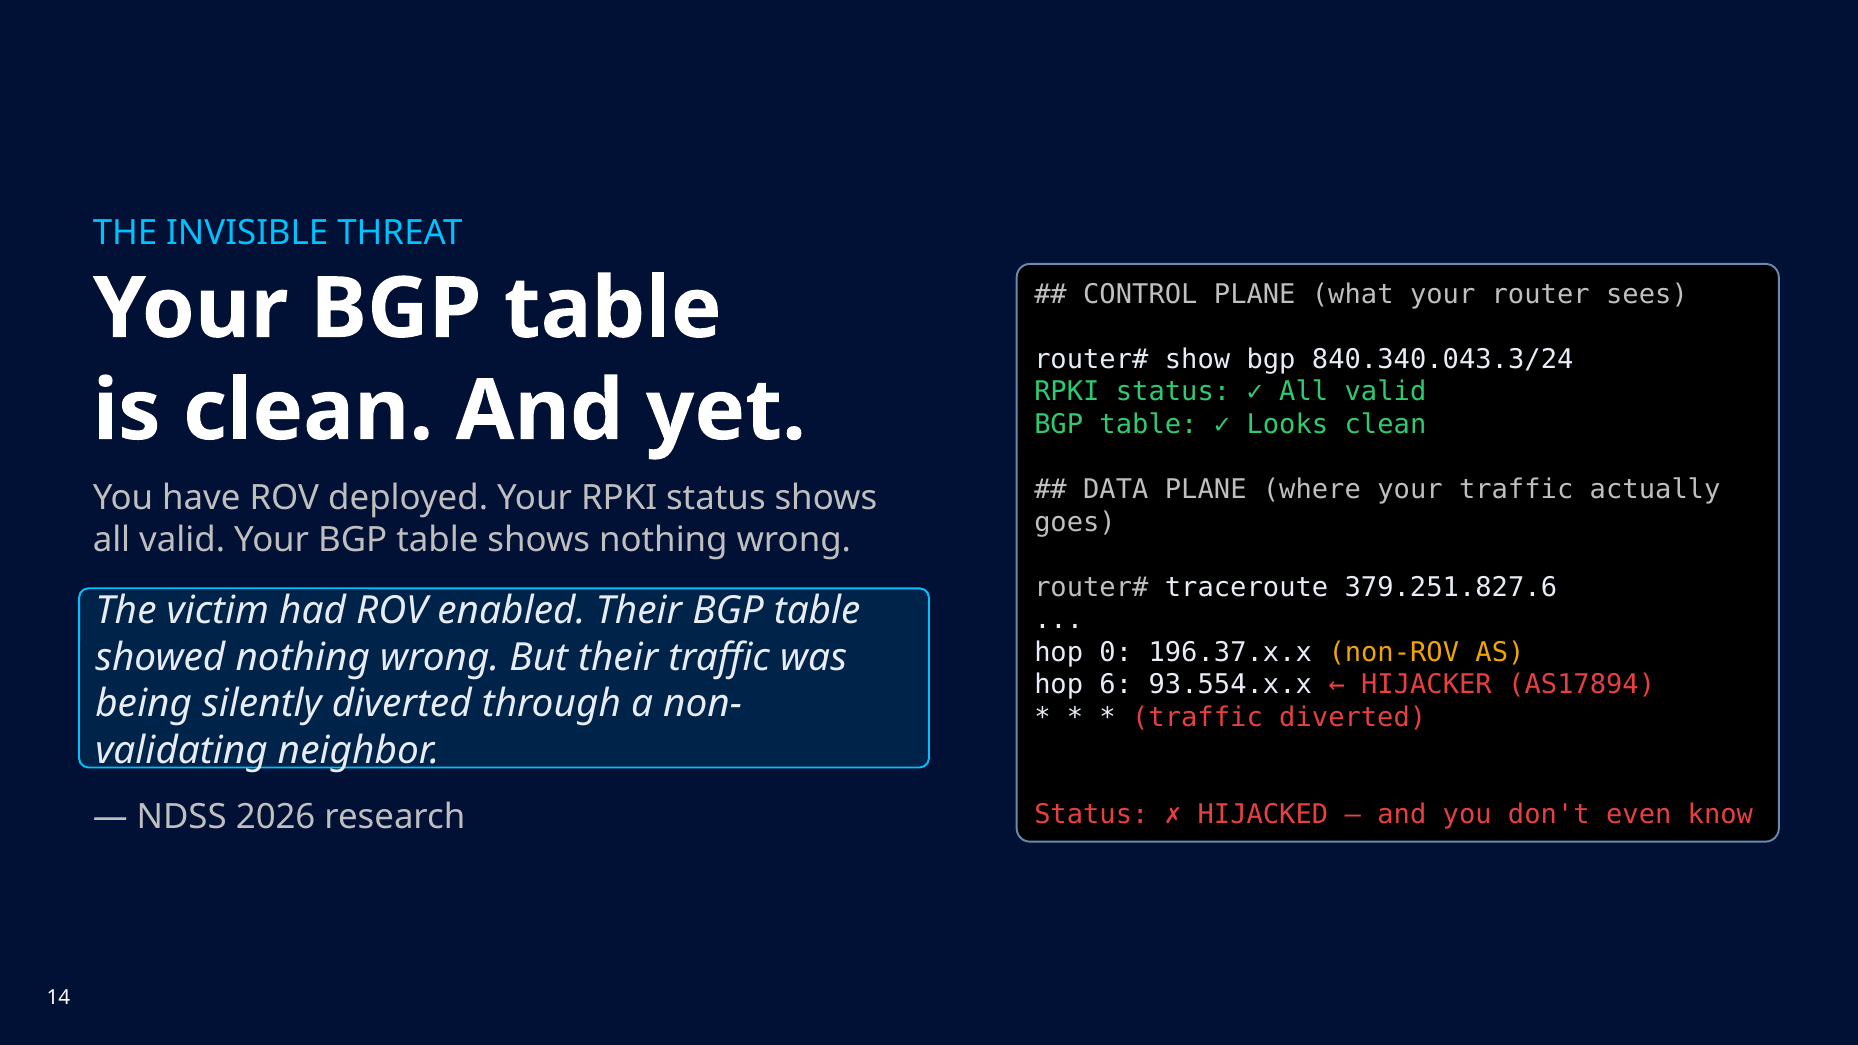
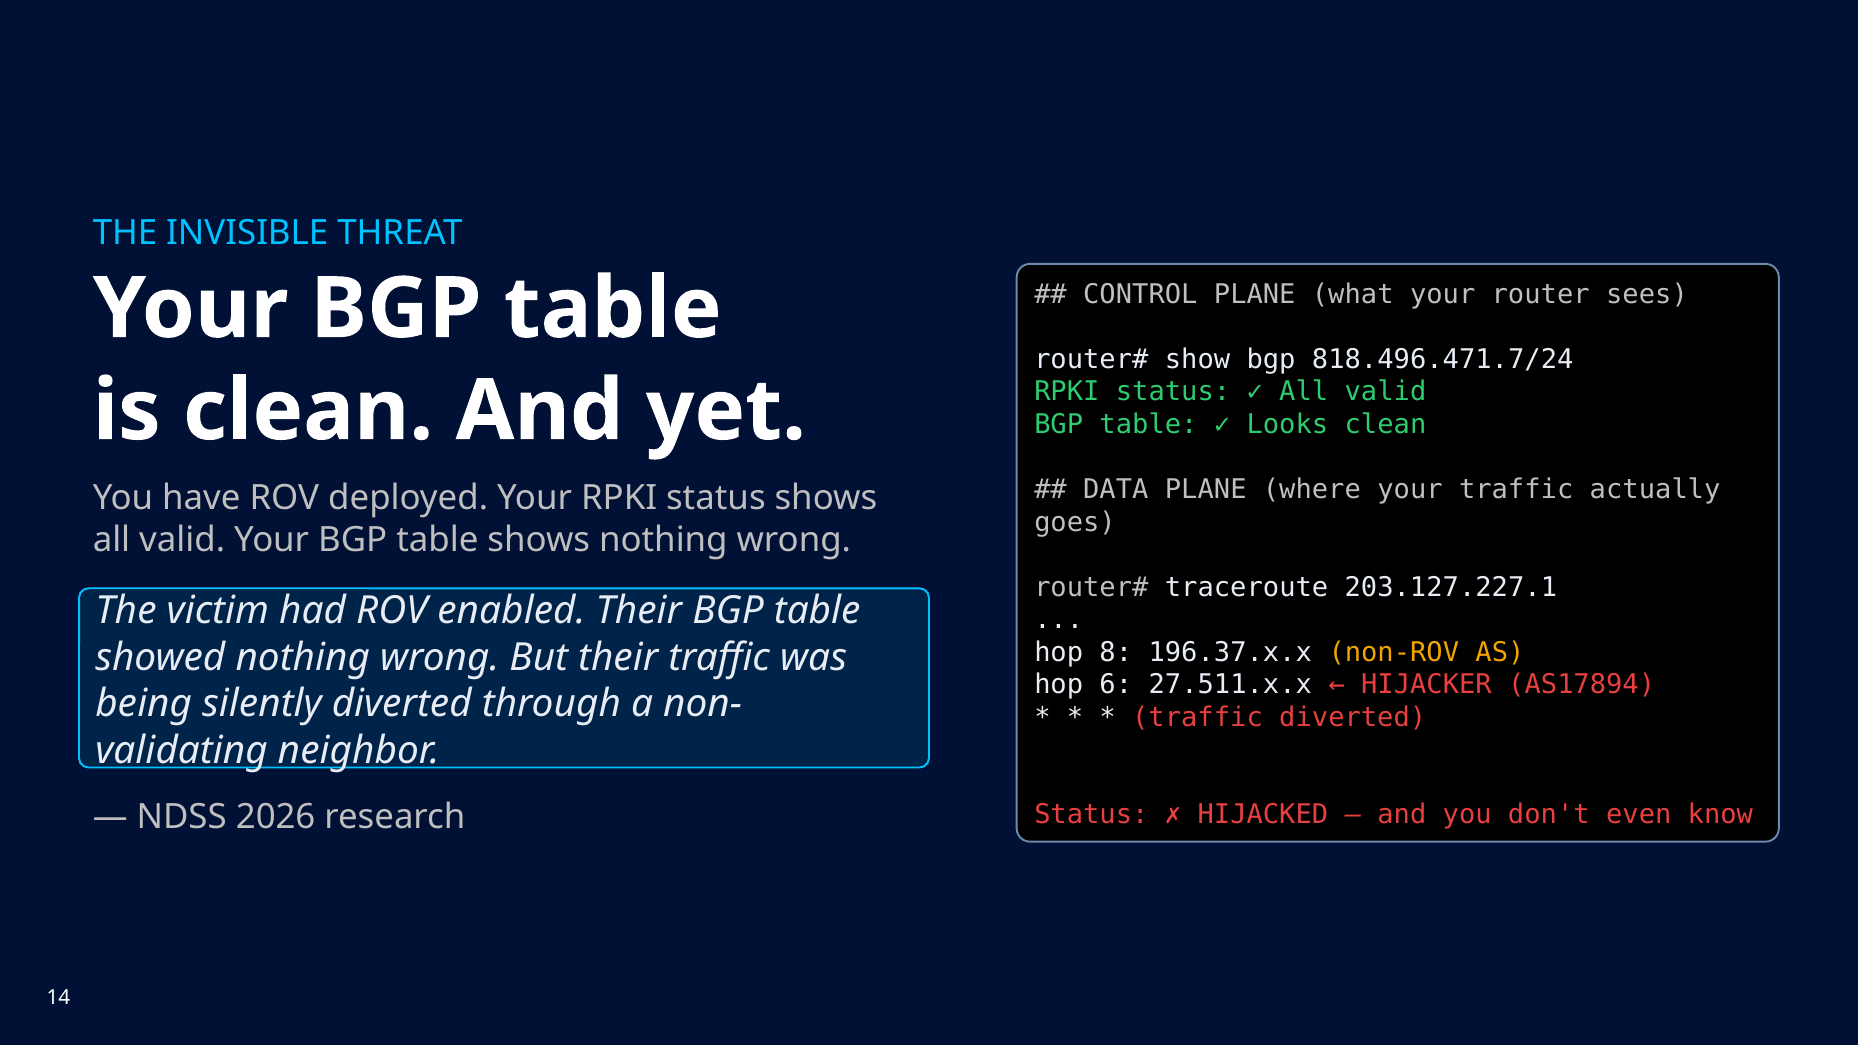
840.340.043.3/24: 840.340.043.3/24 -> 818.496.471.7/24 (1443, 360)
379.251.827.6: 379.251.827.6 -> 203.127.227.1 (1451, 587)
0: 0 -> 8 (1116, 652)
93.554.x.x: 93.554.x.x -> 27.511.x.x (1230, 685)
